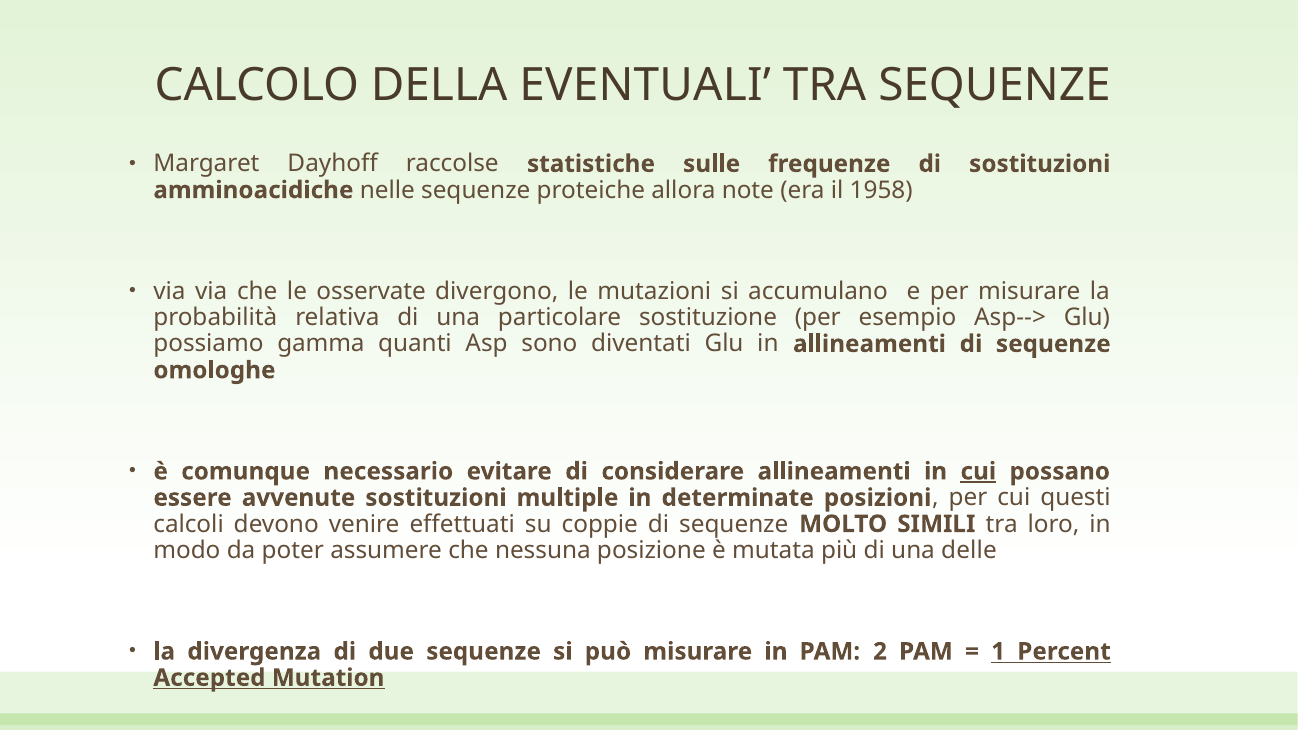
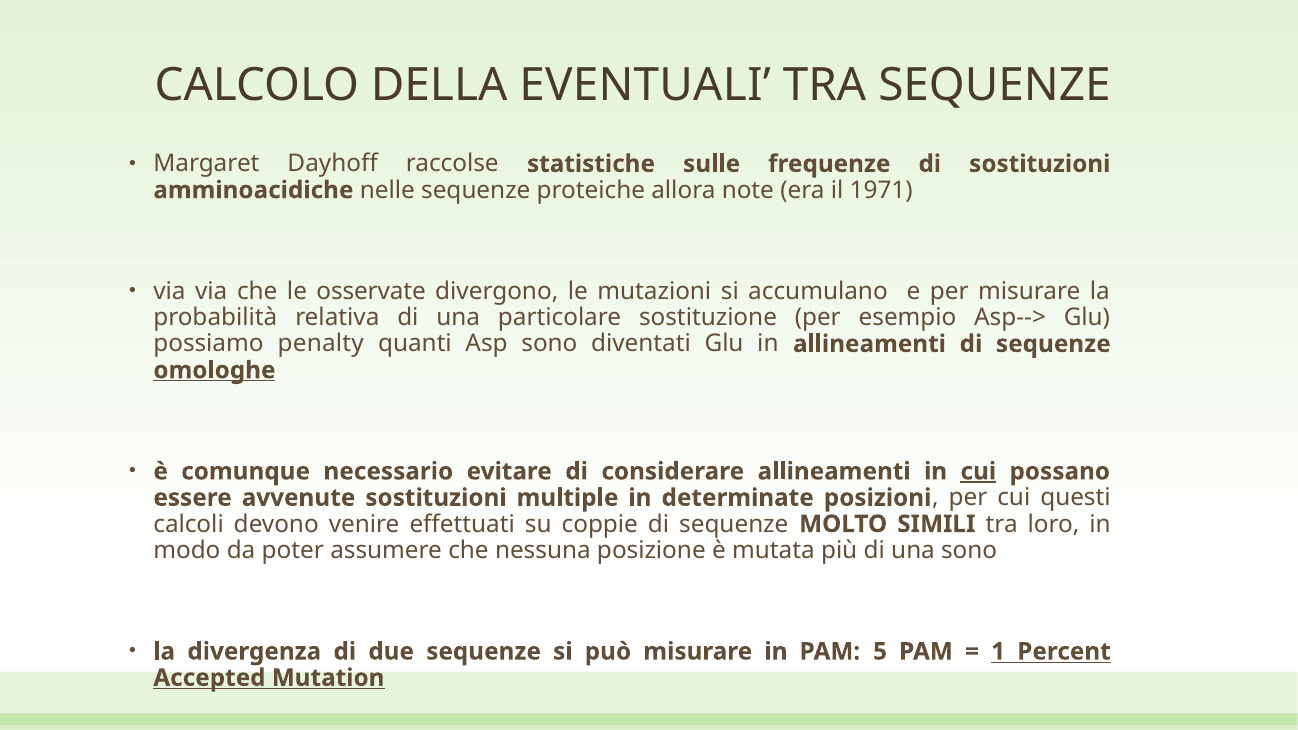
1958: 1958 -> 1971 (881, 190)
gamma: gamma -> penalty (321, 344)
omologhe underline: none -> present (214, 370)
una delle: delle -> sono (969, 550)
2: 2 -> 5 (880, 652)
